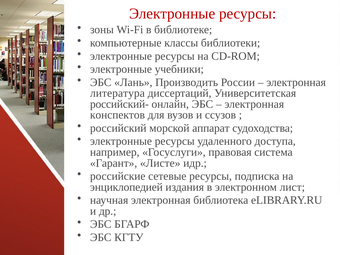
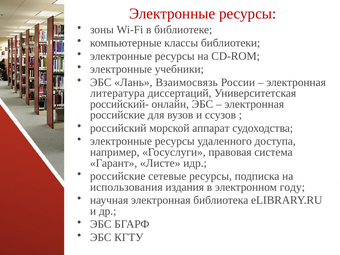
Производить: Производить -> Взаимосвязь (187, 82)
конспектов: конспектов -> российские (118, 115)
энциклопедией: энциклопедией -> использования (126, 187)
лист: лист -> году (292, 187)
